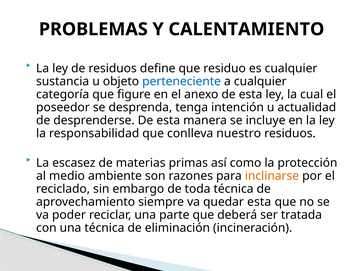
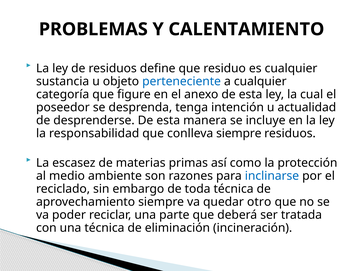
conlleva nuestro: nuestro -> siempre (239, 133)
inclinarse colour: orange -> blue (272, 176)
quedar esta: esta -> otro (259, 202)
